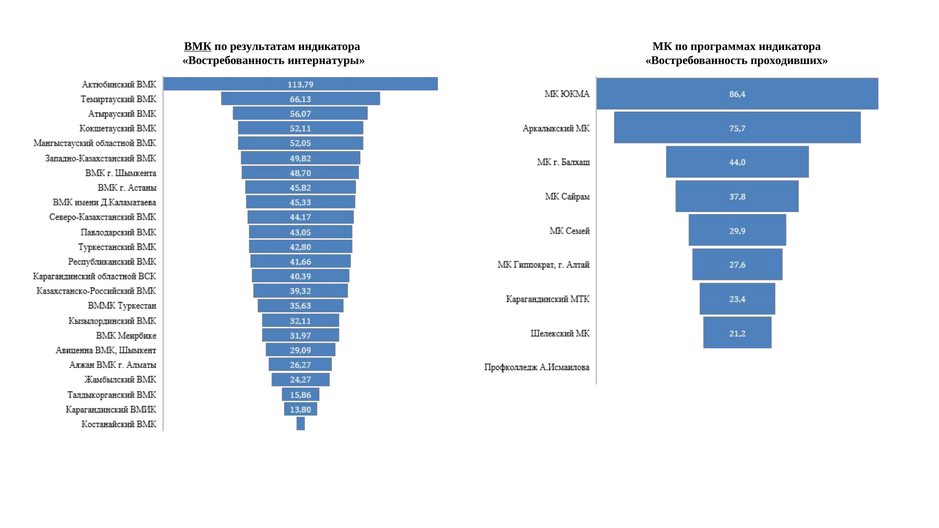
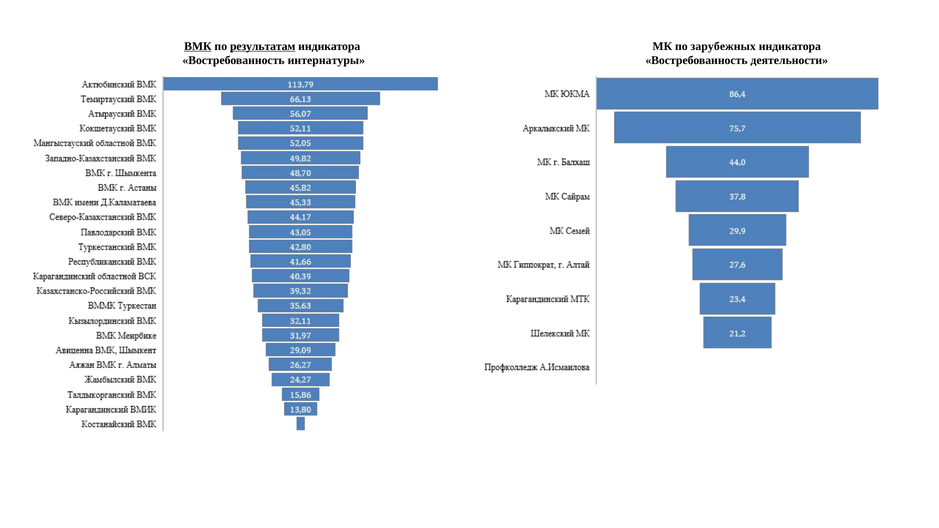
результатам underline: none -> present (263, 46)
программах: программах -> зарубежных (723, 46)
проходивших: проходивших -> деятельности (789, 60)
